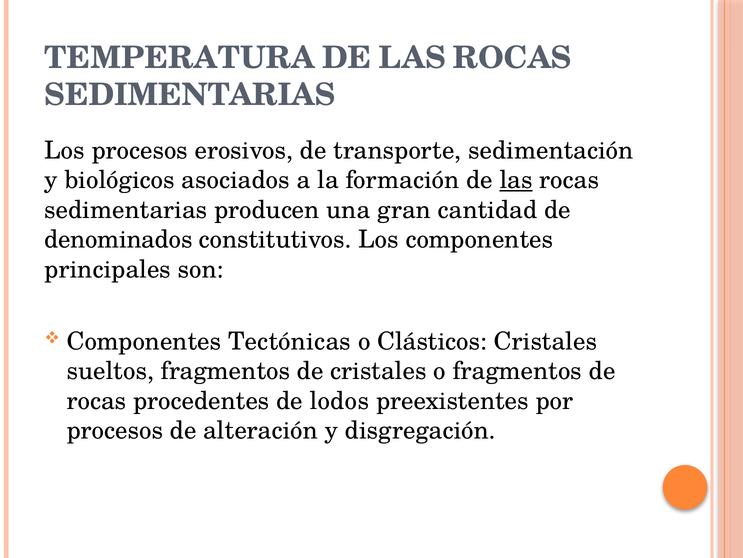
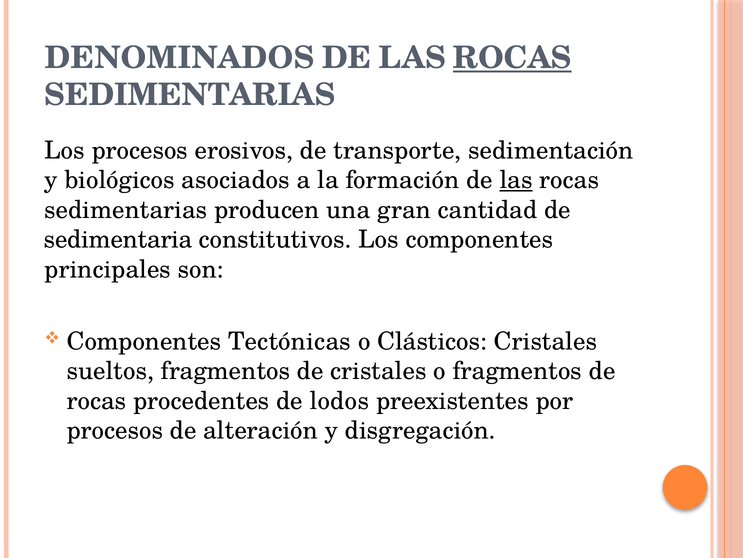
TEMPERATURA: TEMPERATURA -> DENOMINADOS (180, 58)
ROCAS underline: none -> present (512, 58)
denominados: denominados -> sedimentaria (118, 239)
